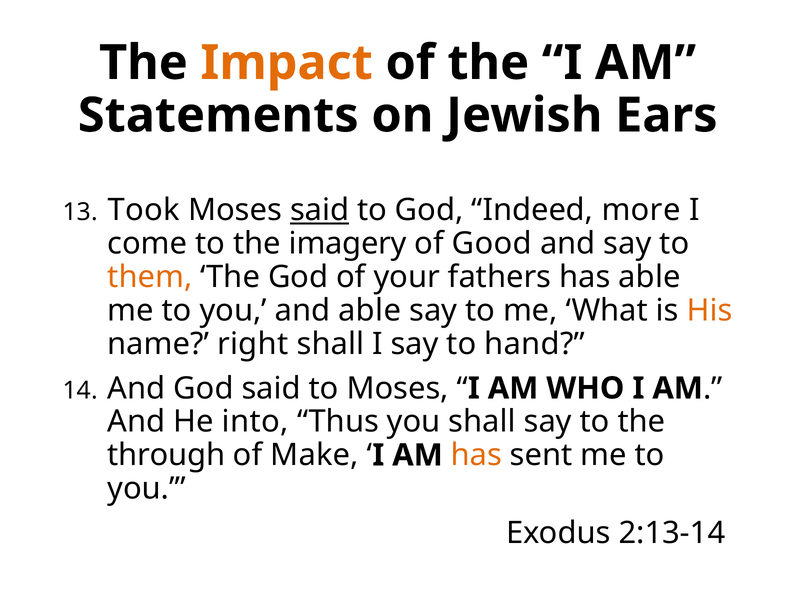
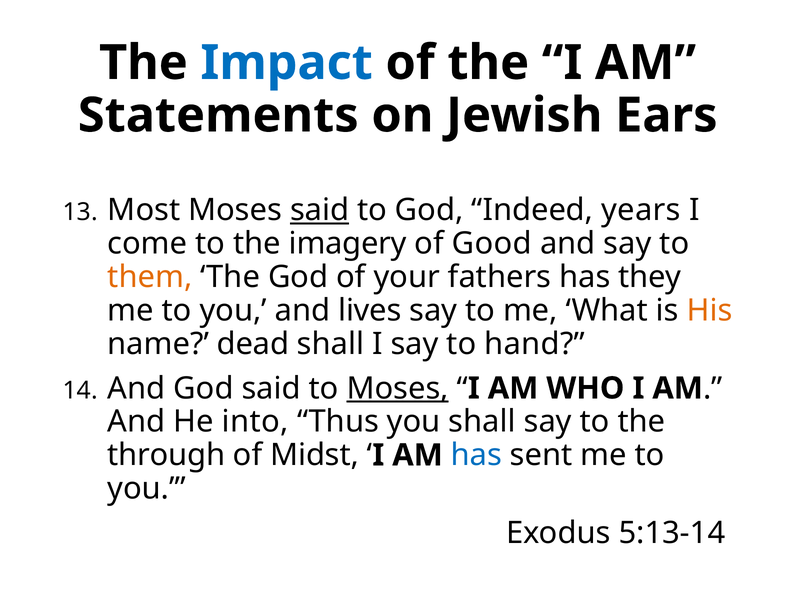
Impact colour: orange -> blue (287, 63)
Took: Took -> Most (144, 210)
more: more -> years (641, 210)
has able: able -> they (650, 277)
and able: able -> lives (370, 310)
right: right -> dead (253, 344)
Moses underline: none -> present (398, 388)
Make: Make -> Midst (315, 455)
has colour: orange -> blue (476, 455)
2:13-14: 2:13-14 -> 5:13-14 (672, 533)
